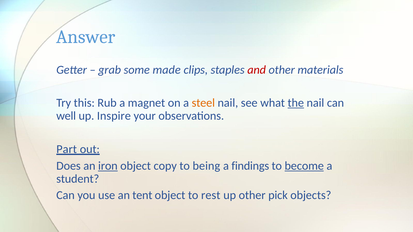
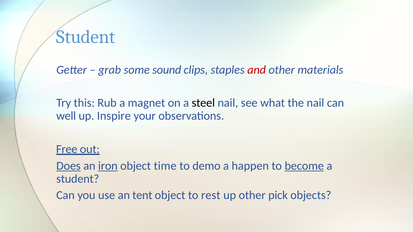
Answer: Answer -> Student (86, 37)
made: made -> sound (167, 70)
steel colour: orange -> black (203, 103)
the underline: present -> none (296, 103)
Part: Part -> Free (67, 149)
Does underline: none -> present (68, 166)
copy: copy -> time (165, 166)
being: being -> demo (206, 166)
findings: findings -> happen (250, 166)
